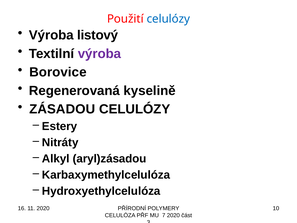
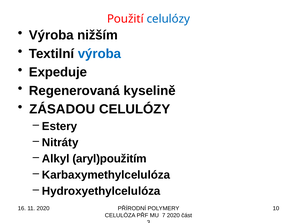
listový: listový -> nižším (98, 35)
výroba colour: purple -> blue (99, 54)
Borovice: Borovice -> Expeduje (58, 72)
aryl)zásadou: aryl)zásadou -> aryl)použitím (110, 159)
